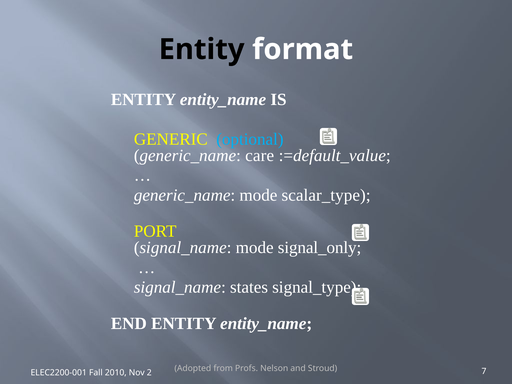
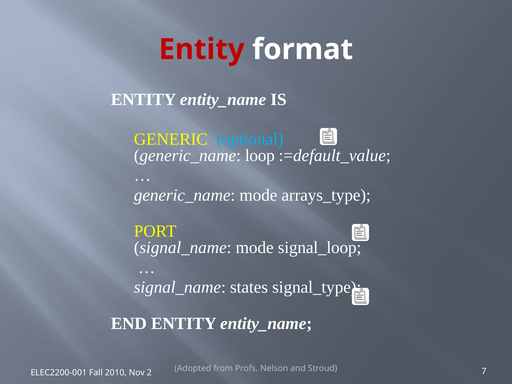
Entity colour: black -> red (202, 49)
care: care -> loop (260, 156)
scalar_type: scalar_type -> arrays_type (326, 195)
signal_only: signal_only -> signal_loop (320, 248)
